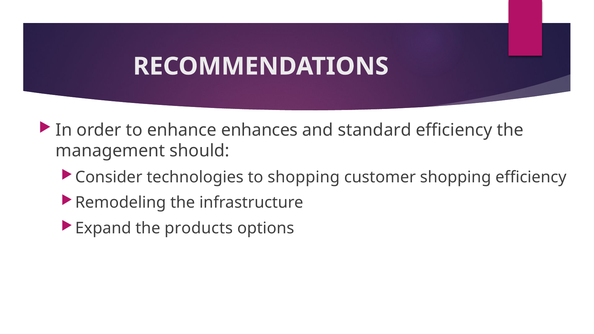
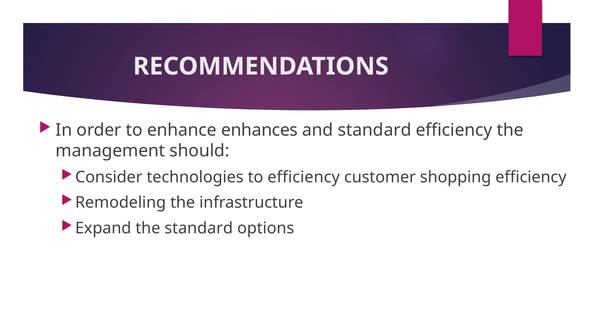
to shopping: shopping -> efficiency (304, 177)
the products: products -> standard (199, 228)
